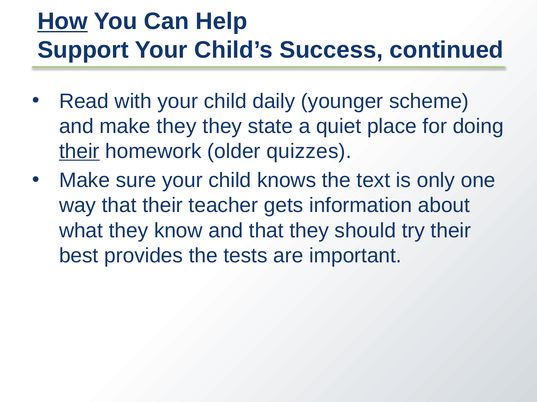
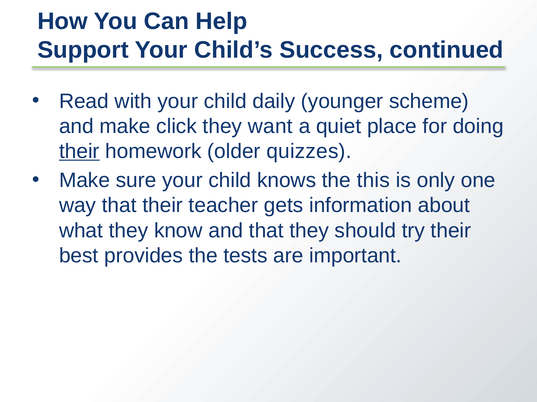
How underline: present -> none (63, 21)
make they: they -> click (177, 126)
state: state -> want (270, 126)
text: text -> this (373, 181)
